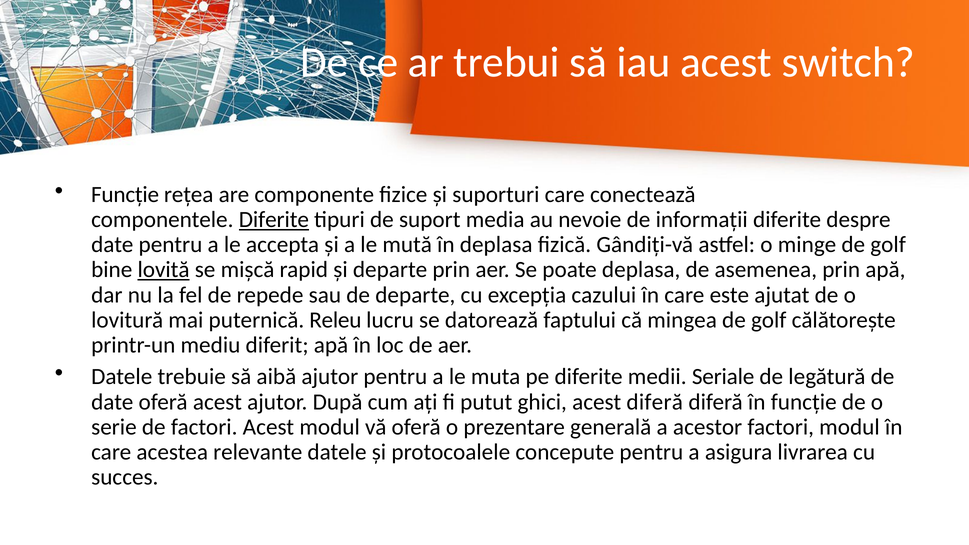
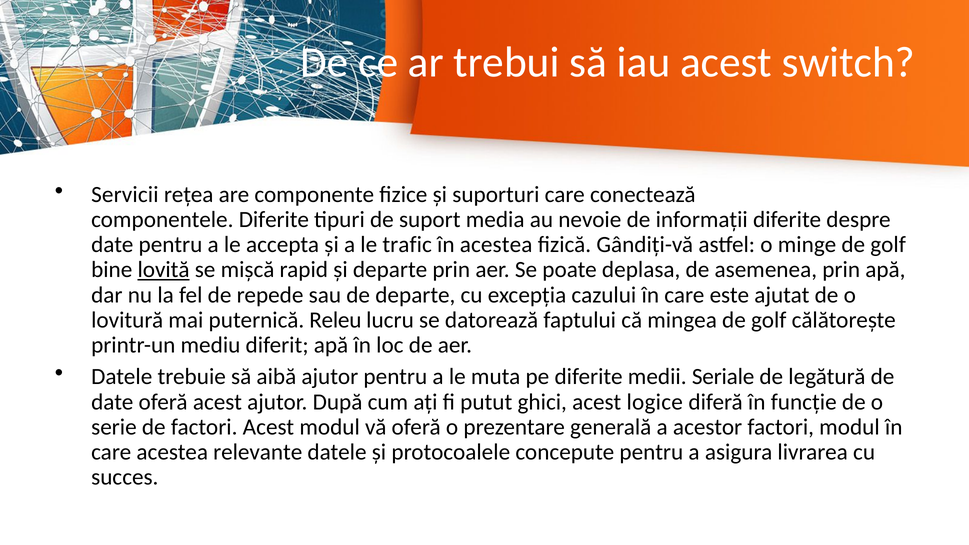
Funcție: Funcție -> Servicii (125, 195)
Diferite underline: present -> none (274, 220)
mută: mută -> trafic (407, 245)
în deplasa: deplasa -> acestea (496, 245)
acest diferă: diferă -> logice (655, 402)
